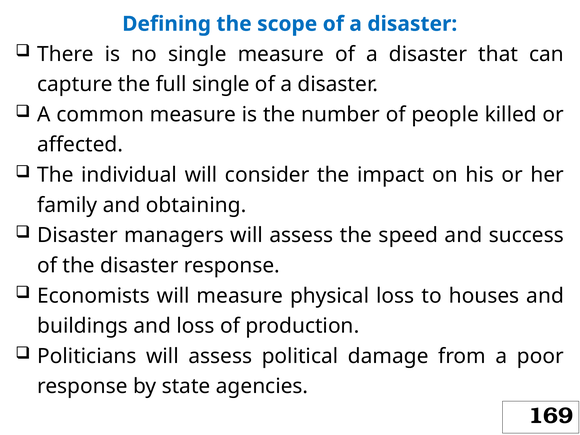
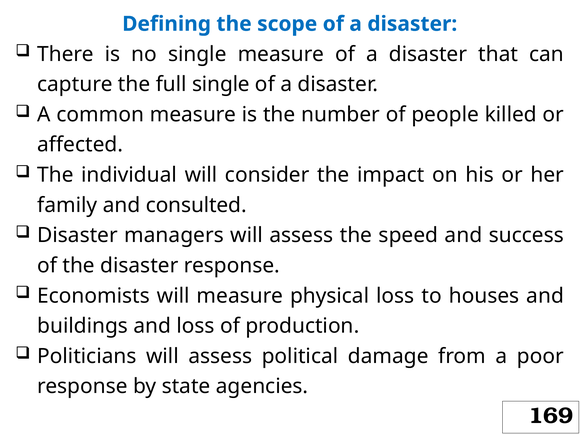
obtaining: obtaining -> consulted (196, 205)
